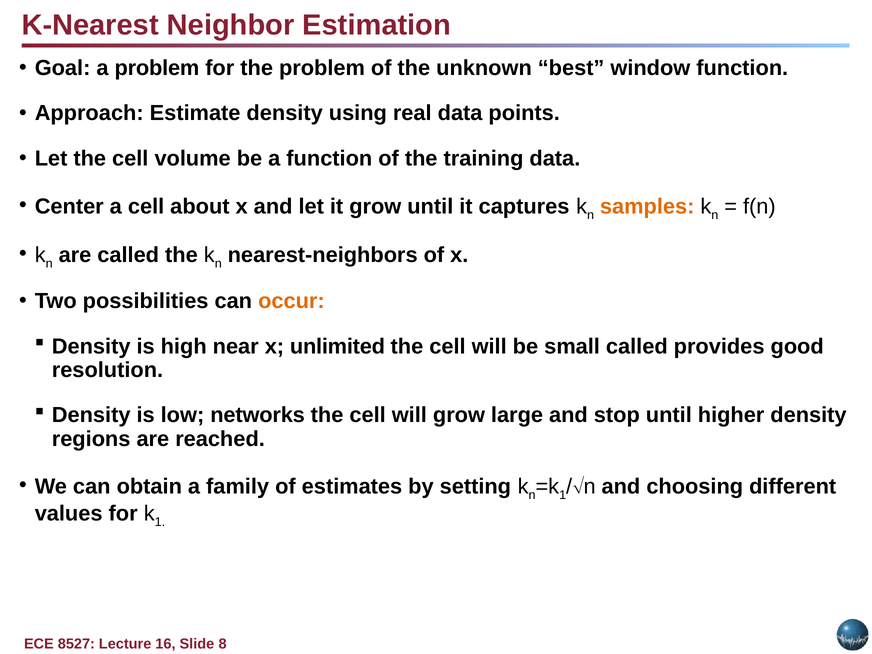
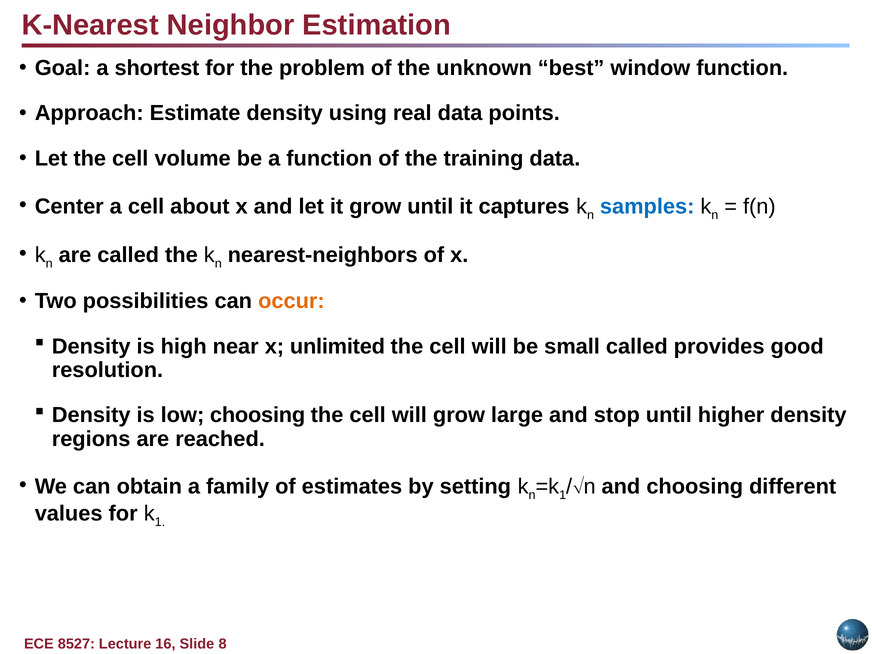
a problem: problem -> shortest (157, 68)
samples colour: orange -> blue (647, 207)
low networks: networks -> choosing (258, 415)
